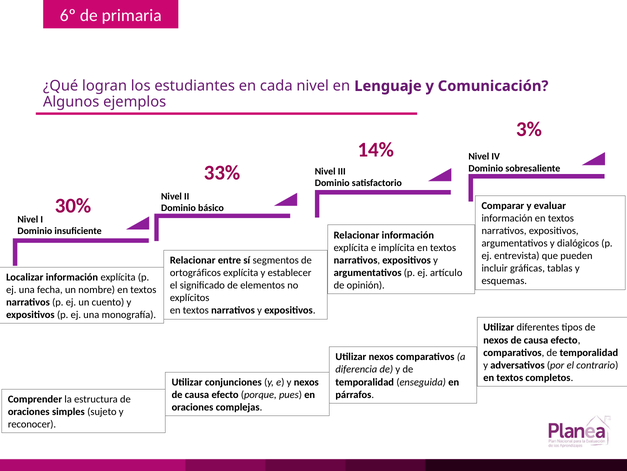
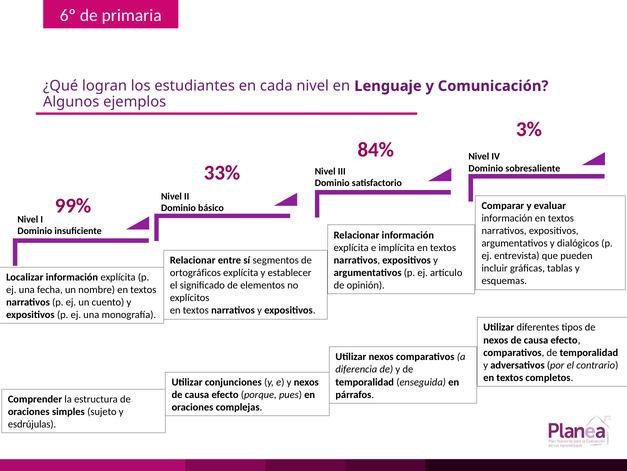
14%: 14% -> 84% (376, 149)
30%: 30% -> 99% (73, 205)
reconocer: reconocer -> esdrújulas (32, 424)
